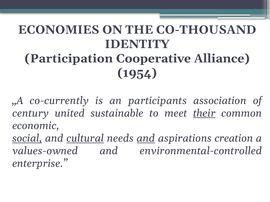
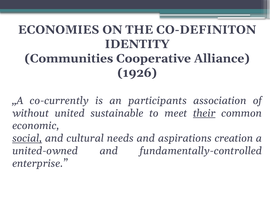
CO-THOUSAND: CO-THOUSAND -> CO-DEFINITON (206, 30)
Participation: Participation -> Communities (69, 59)
1954: 1954 -> 1926 (137, 73)
century: century -> without (31, 113)
cultural underline: present -> none (85, 139)
and underline: present -> none (146, 139)
values-owned: values-owned -> united-owned (45, 151)
environmental-controlled: environmental-controlled -> fundamentally-controlled (201, 151)
